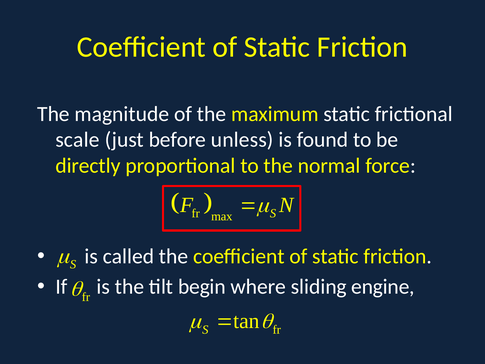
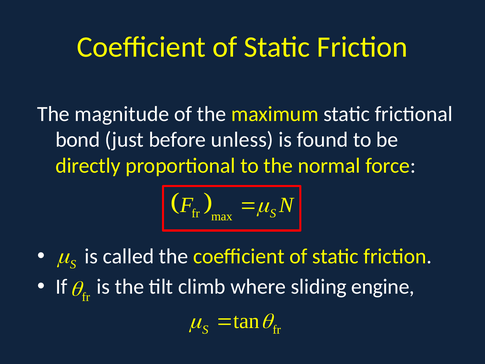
scale: scale -> bond (78, 140)
begin: begin -> climb (202, 287)
